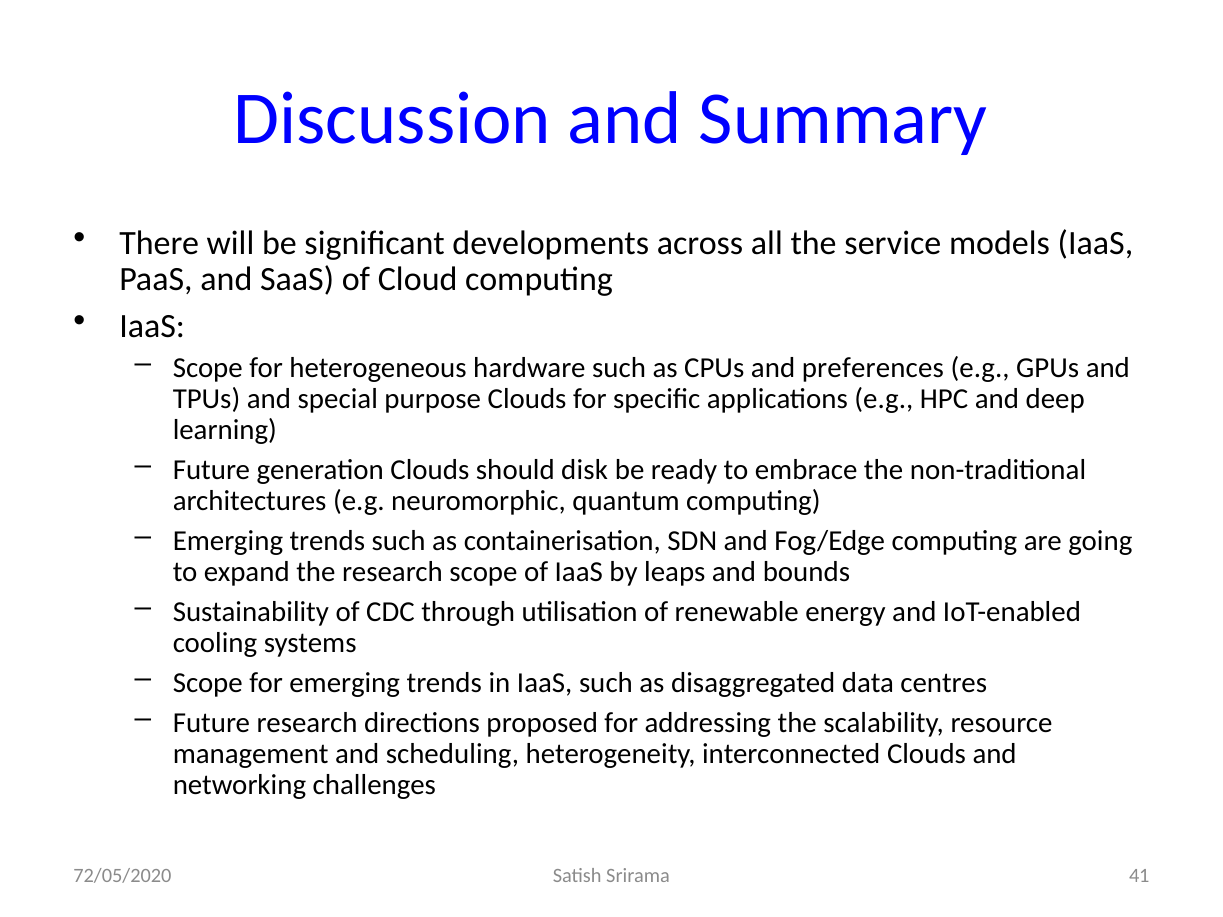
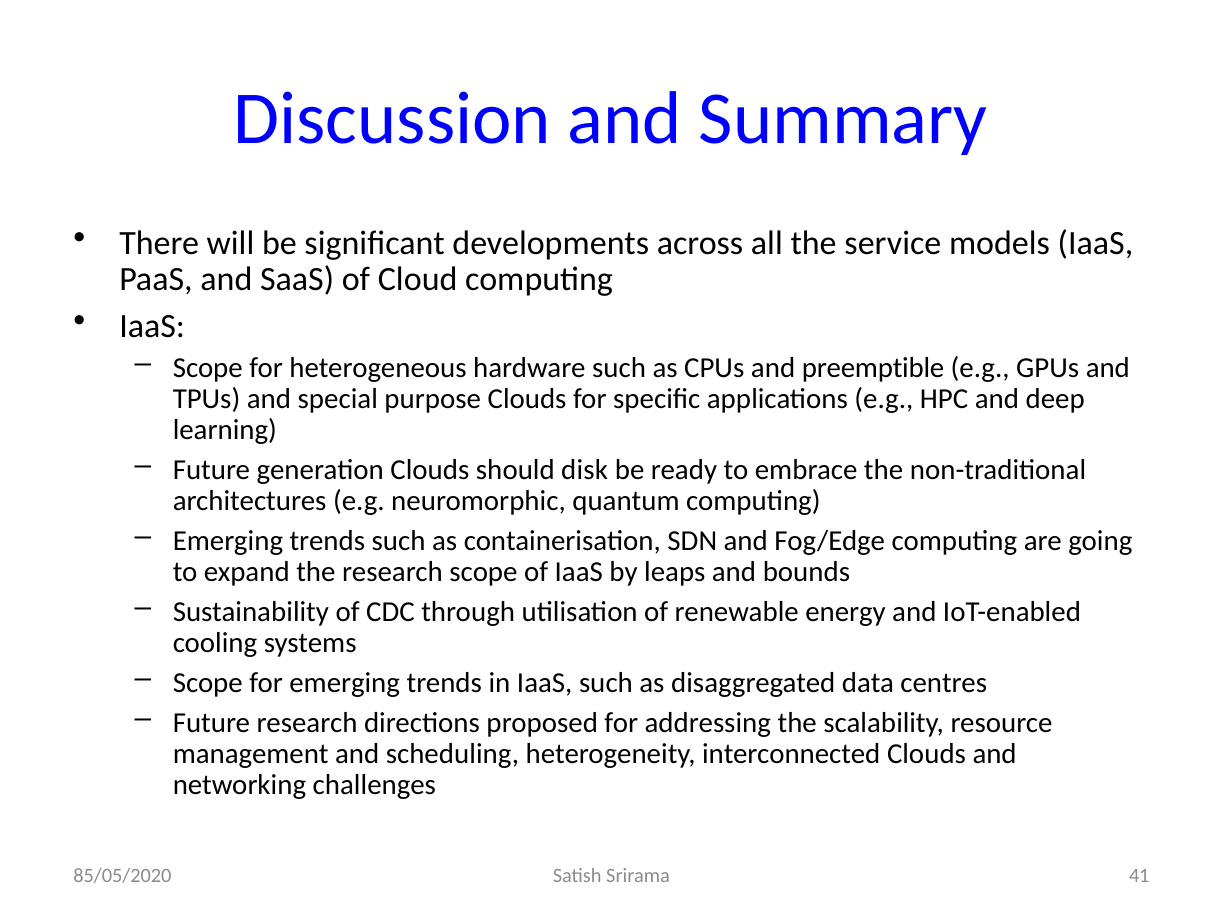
preferences: preferences -> preemptible (873, 368)
72/05/2020: 72/05/2020 -> 85/05/2020 (122, 876)
